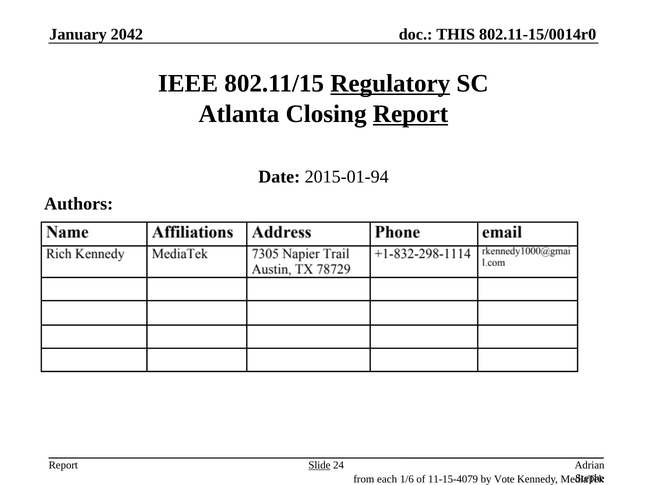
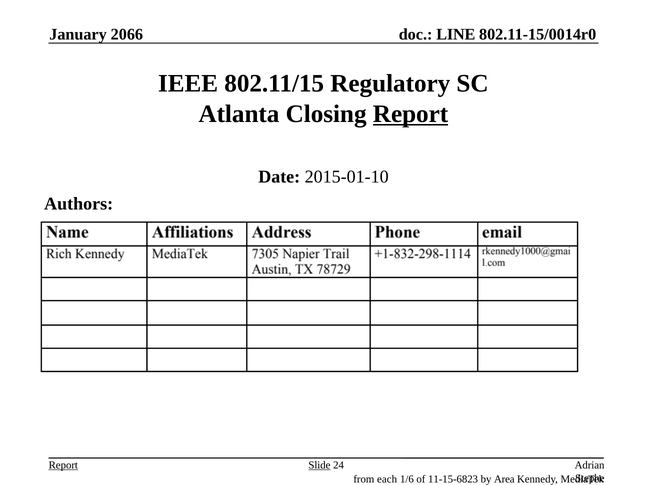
2042: 2042 -> 2066 (127, 35)
THIS: THIS -> LINE (456, 35)
Regulatory underline: present -> none (390, 84)
2015-01-94: 2015-01-94 -> 2015-01-10 (347, 177)
Report underline: none -> present (63, 465)
11-15-4079: 11-15-4079 -> 11-15-6823 (453, 480)
Vote: Vote -> Area (504, 480)
